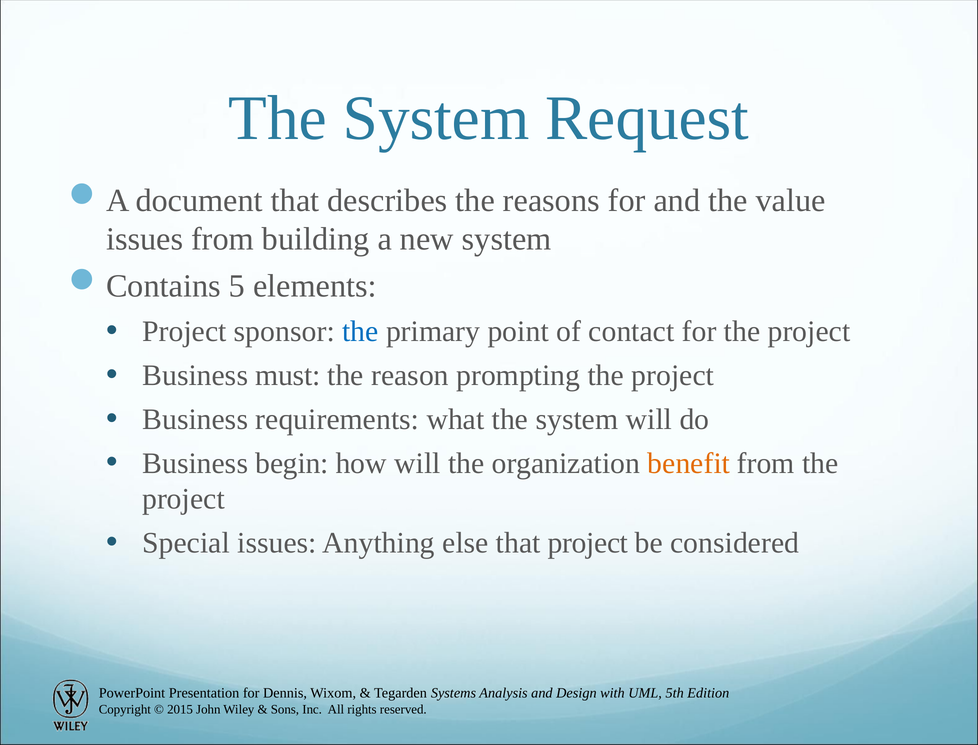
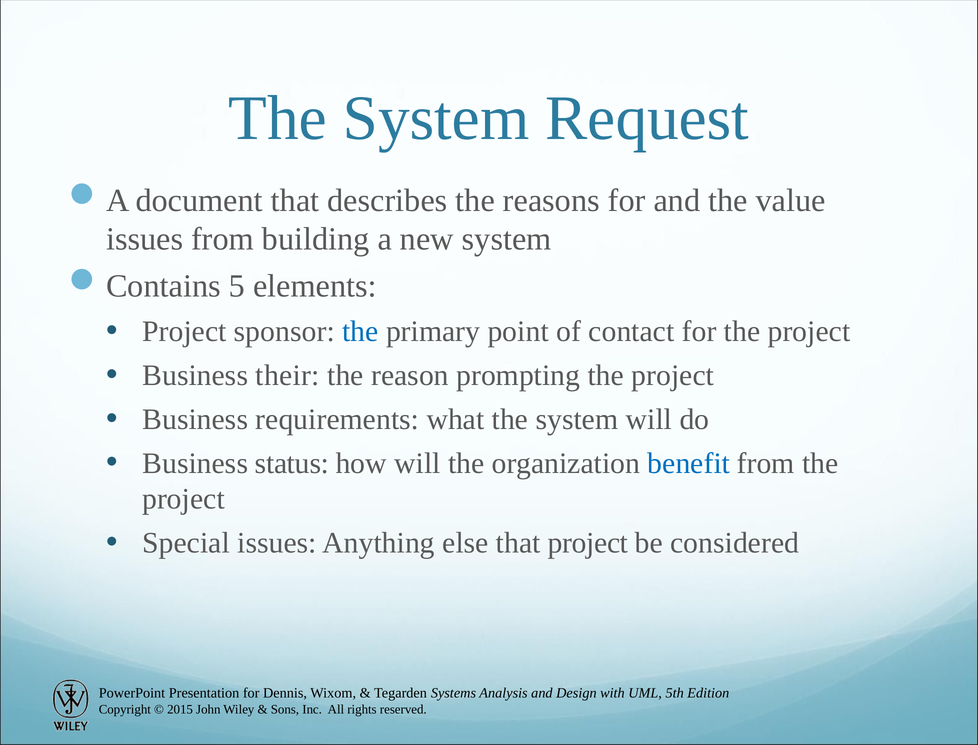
must: must -> their (288, 375)
begin: begin -> status (292, 463)
benefit colour: orange -> blue (689, 463)
